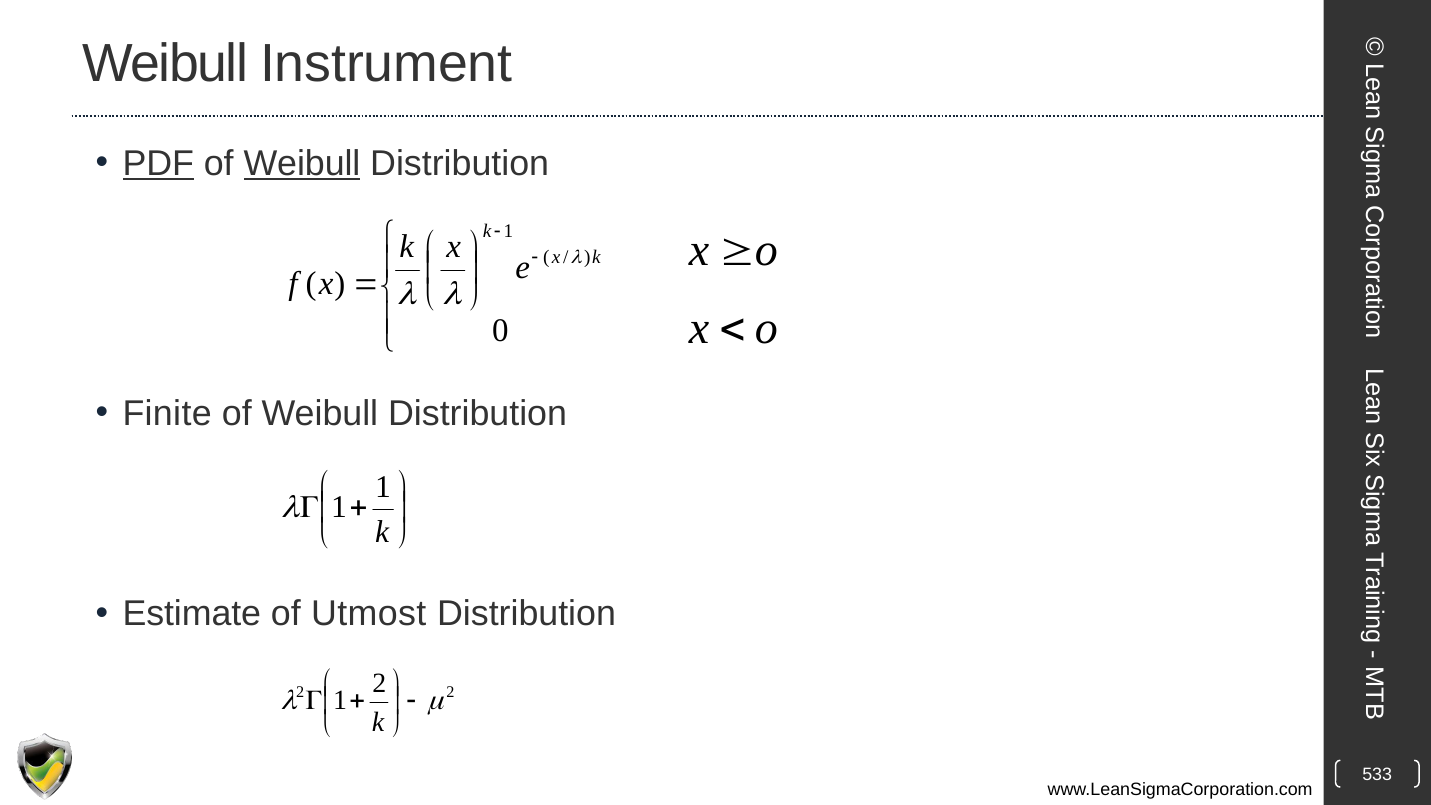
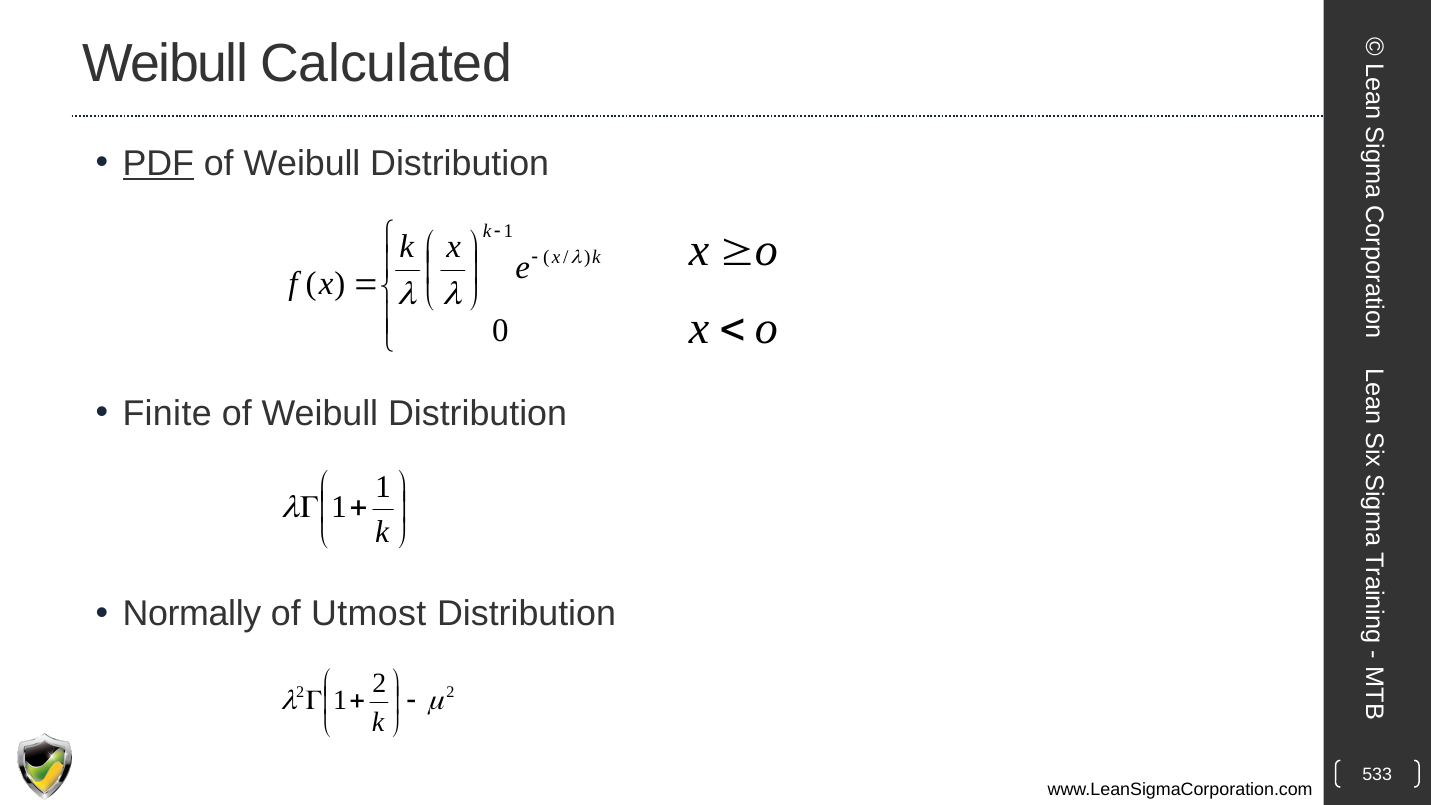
Instrument: Instrument -> Calculated (386, 64)
Weibull underline: present -> none (302, 163)
Estimate: Estimate -> Normally (192, 614)
